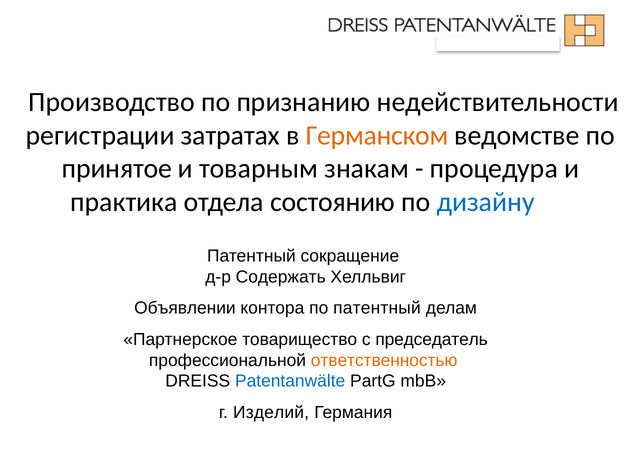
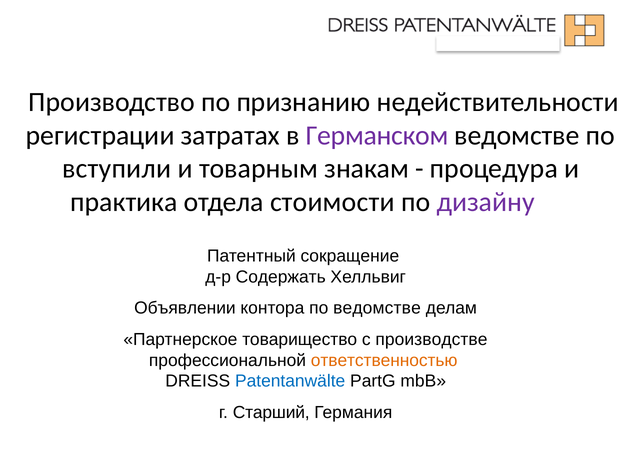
Германском colour: orange -> purple (377, 135)
принятое: принятое -> вступили (117, 169)
состоянию: состоянию -> стоимости (332, 202)
дизайну colour: blue -> purple (486, 202)
по патентный: патентный -> ведомстве (377, 308)
председатель: председатель -> производстве (431, 339)
Изделий: Изделий -> Старший (271, 412)
